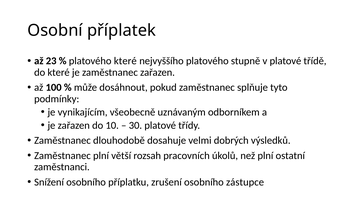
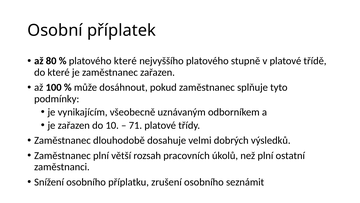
23: 23 -> 80 (51, 61)
30: 30 -> 71 (135, 125)
zástupce: zástupce -> seznámit (245, 182)
